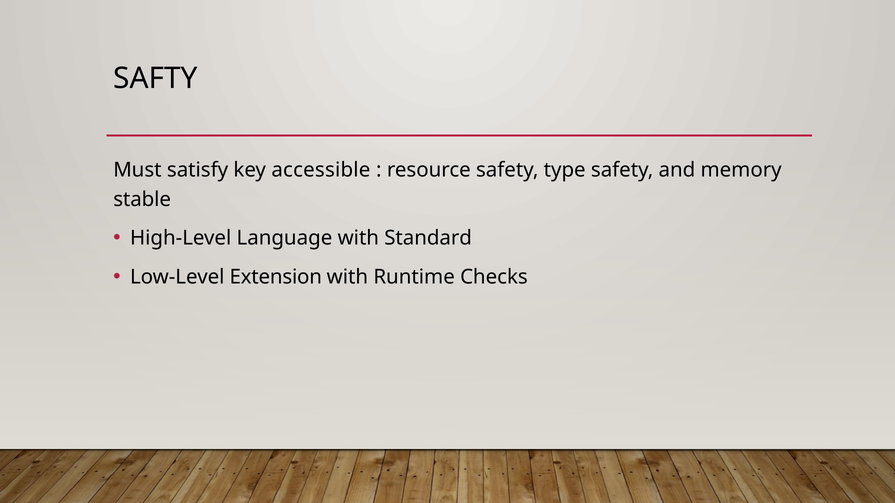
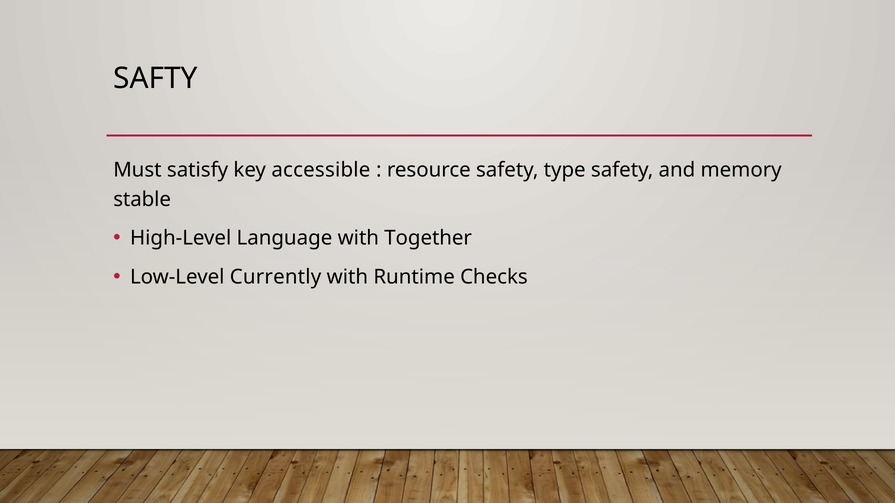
Standard: Standard -> Together (428, 238)
Extension: Extension -> Currently (276, 277)
